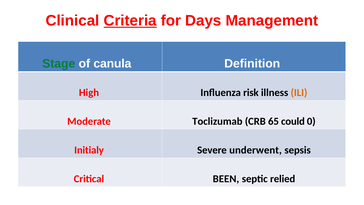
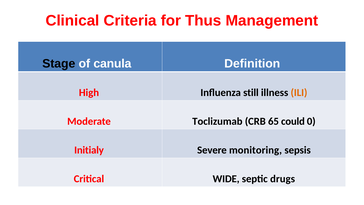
Criteria underline: present -> none (130, 21)
Days: Days -> Thus (203, 21)
Stage colour: green -> black (59, 64)
risk: risk -> still (251, 93)
underwent: underwent -> monitoring (256, 150)
BEEN: BEEN -> WIDE (226, 179)
relied: relied -> drugs (283, 179)
